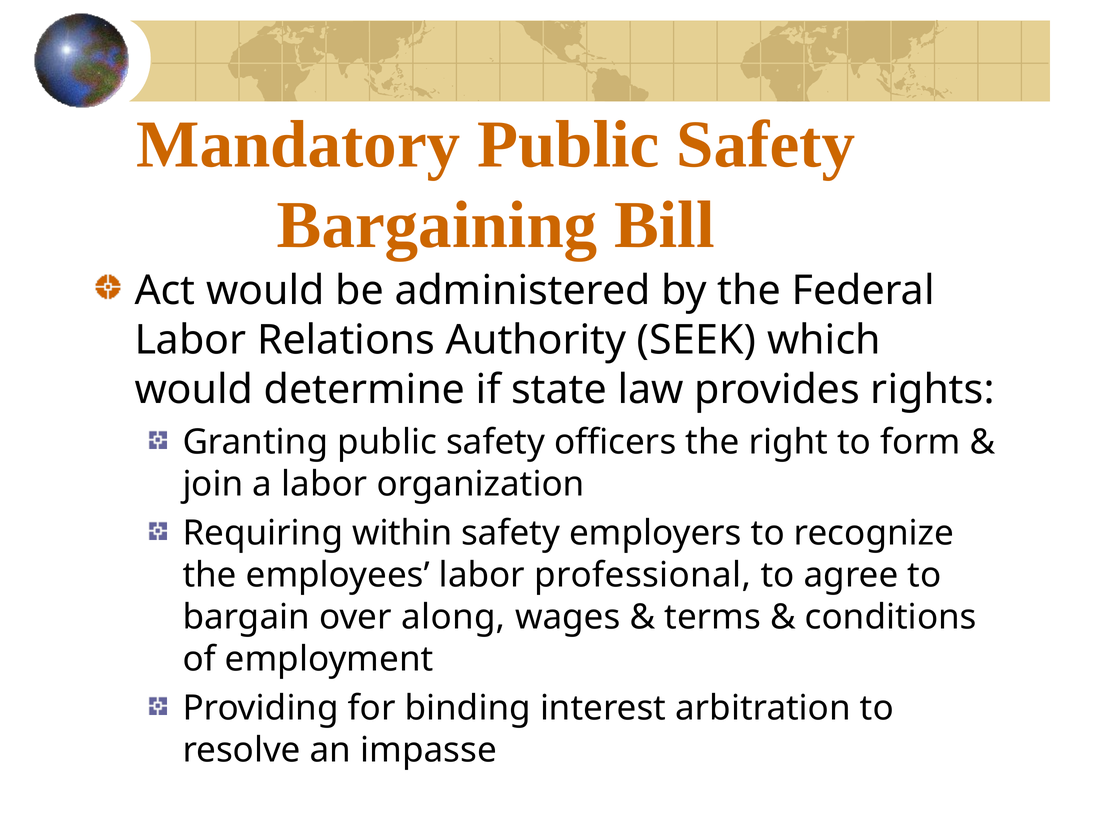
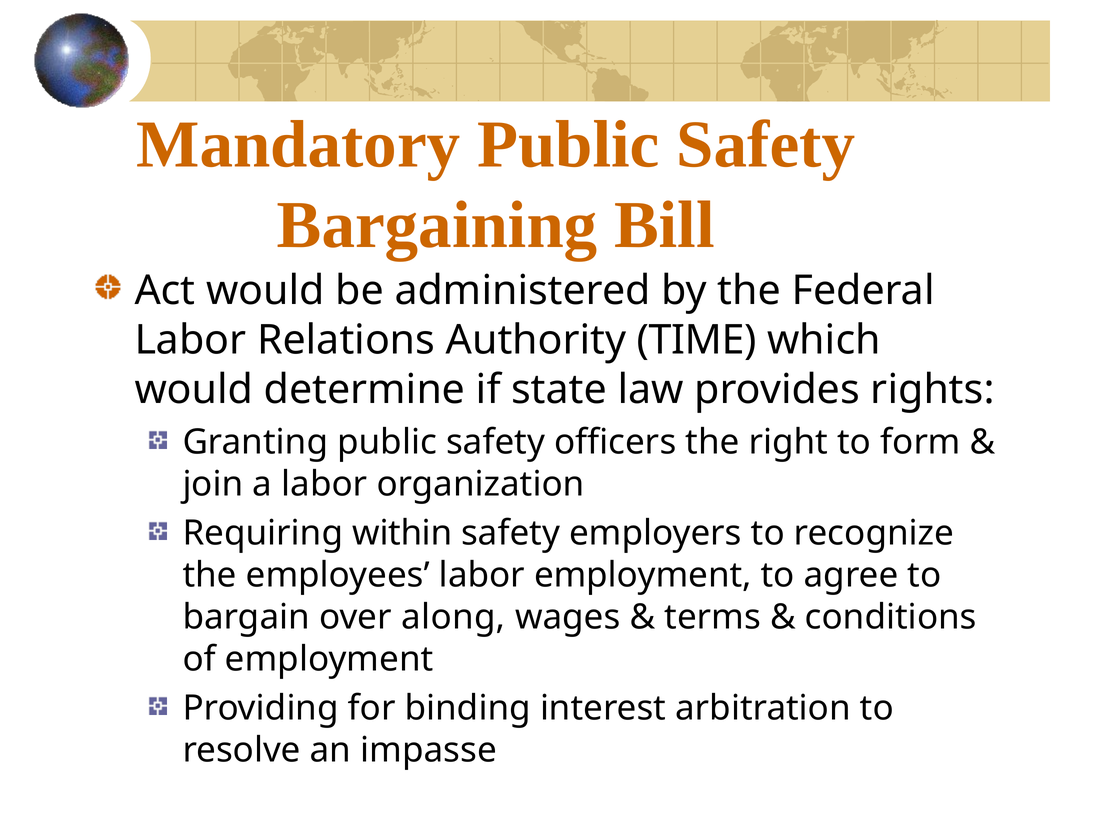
SEEK: SEEK -> TIME (697, 340)
labor professional: professional -> employment (643, 575)
